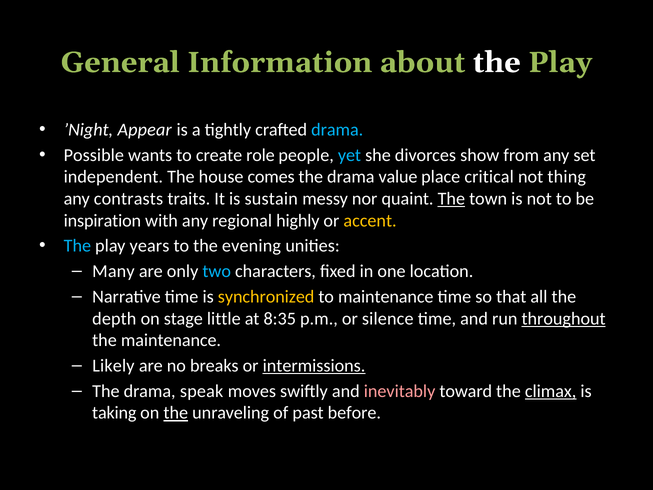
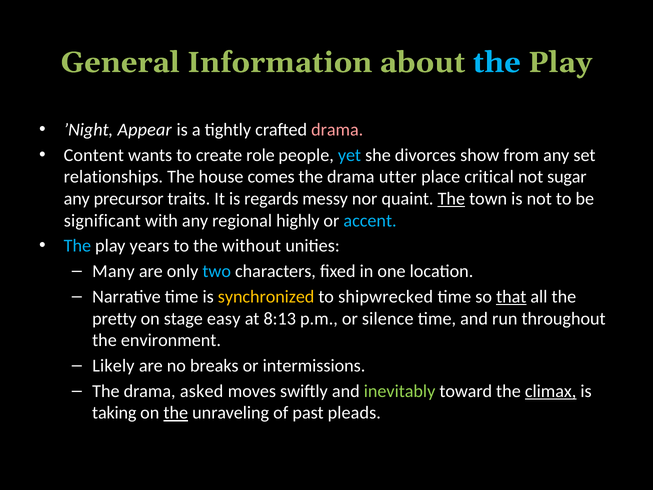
the colour: white -> light blue (497, 62)
drama colour: light blue -> pink (337, 130)
Possible: Possible -> Content (94, 155)
independent: independent -> relationships (113, 177)
value: value -> utter (398, 177)
thing: thing -> sugar (567, 177)
contrasts: contrasts -> precursor (129, 199)
sustain: sustain -> regards (271, 199)
inspiration: inspiration -> significant (102, 220)
accent colour: yellow -> light blue (370, 220)
evening: evening -> without (251, 246)
to maintenance: maintenance -> shipwrecked (386, 297)
that underline: none -> present (511, 297)
depth: depth -> pretty (114, 318)
little: little -> easy (224, 318)
8:35: 8:35 -> 8:13 (280, 318)
throughout underline: present -> none (564, 318)
the maintenance: maintenance -> environment (171, 340)
intermissions underline: present -> none (314, 366)
speak: speak -> asked (202, 391)
inevitably colour: pink -> light green (400, 391)
before: before -> pleads (354, 413)
